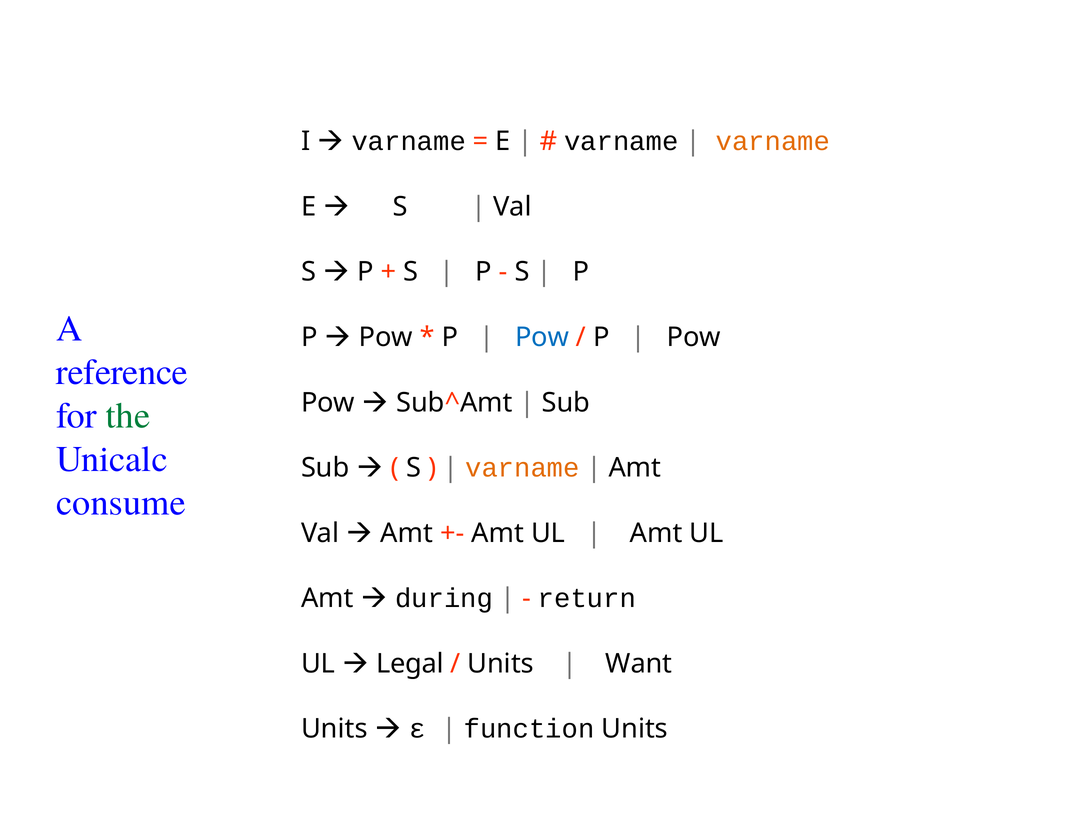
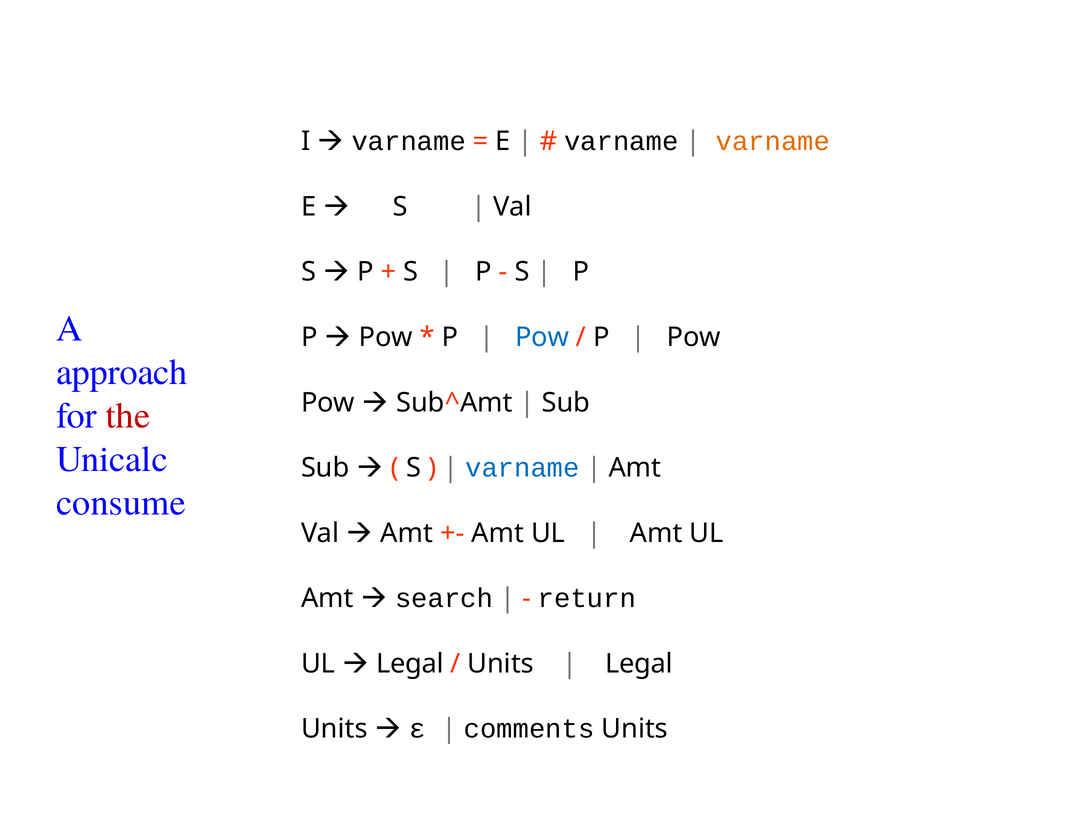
reference: reference -> approach (122, 373)
the colour: green -> red (128, 416)
varname colour: orange -> blue (522, 468)
during: during -> search (444, 599)
Want: Want -> Legal (639, 664)
function: function -> comments (529, 730)
